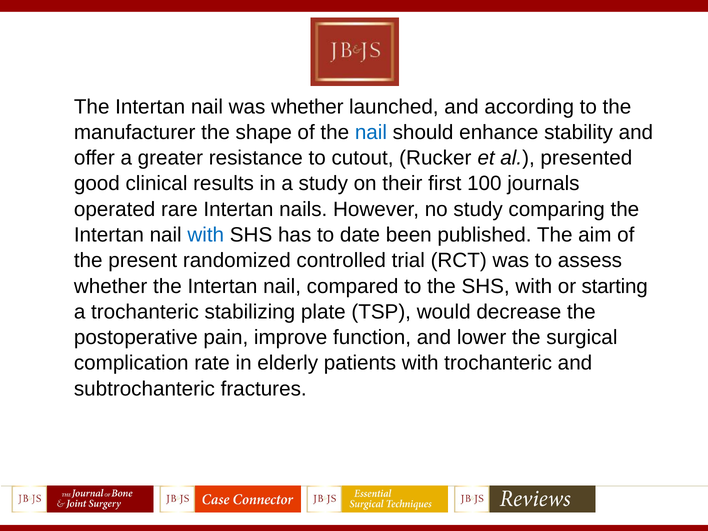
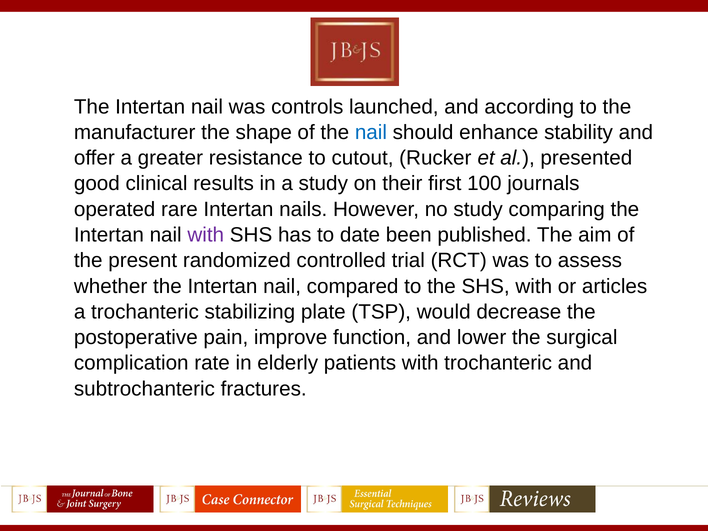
was whether: whether -> controls (307, 107)
with colour: blue -> purple (206, 235)
starting: starting -> articles (615, 286)
